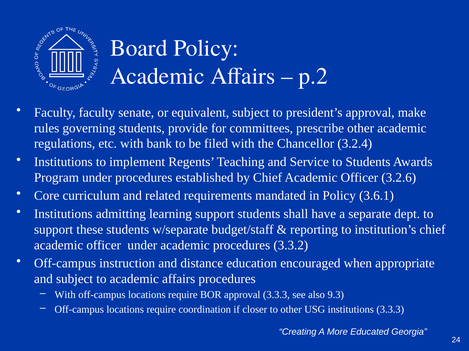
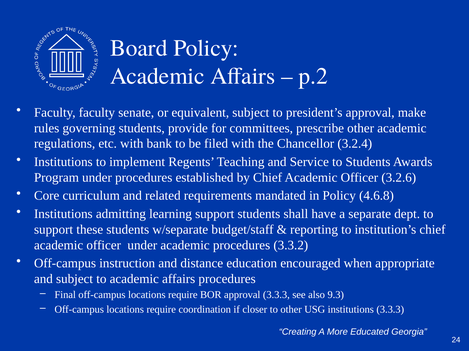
3.6.1: 3.6.1 -> 4.6.8 (377, 196)
With: With -> Final (65, 295)
